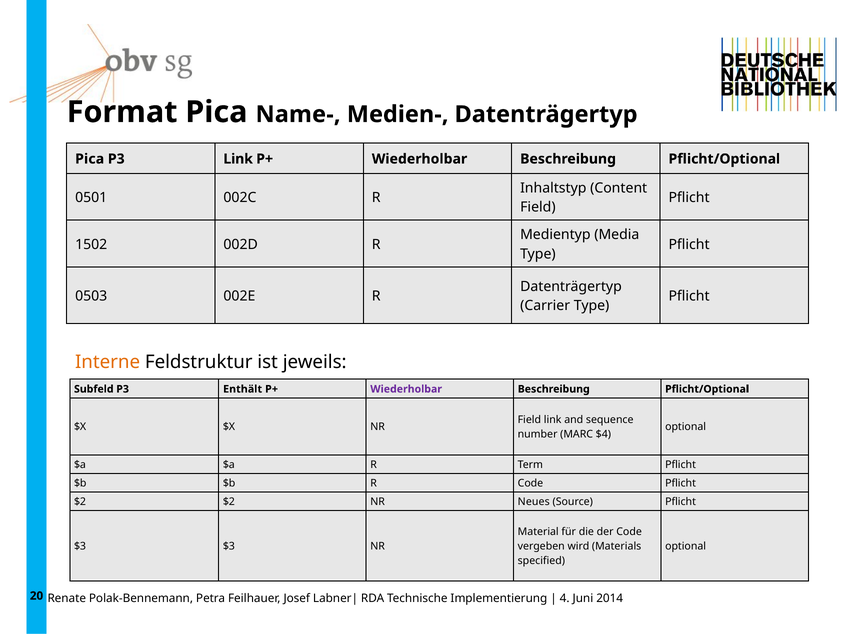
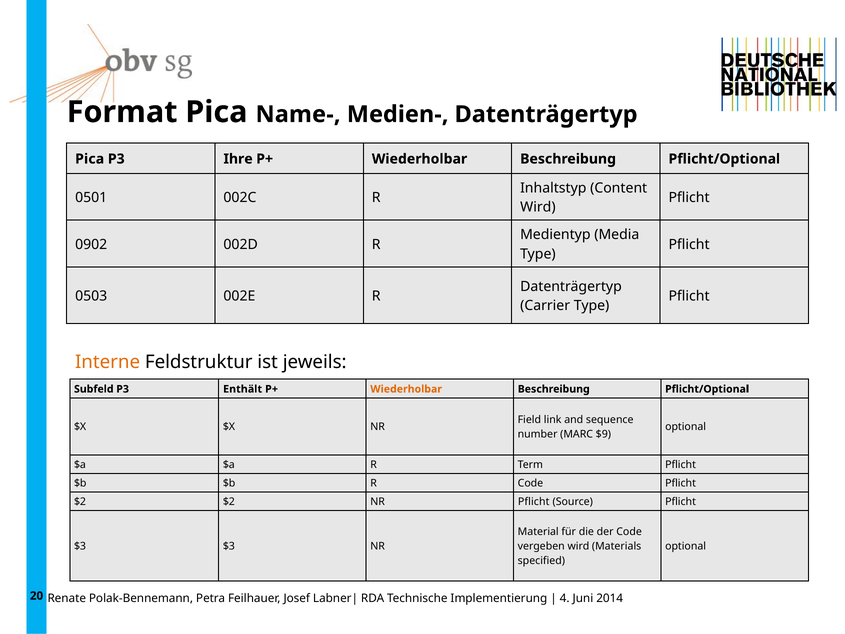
P3 Link: Link -> Ihre (238, 159)
Field: Field -> Wird (538, 207)
1502: 1502 -> 0902 (91, 244)
Wiederholbar colour: purple -> orange (406, 389)
$4: $4 -> $9 (603, 434)
NR Neues: Neues -> Pflicht (534, 502)
